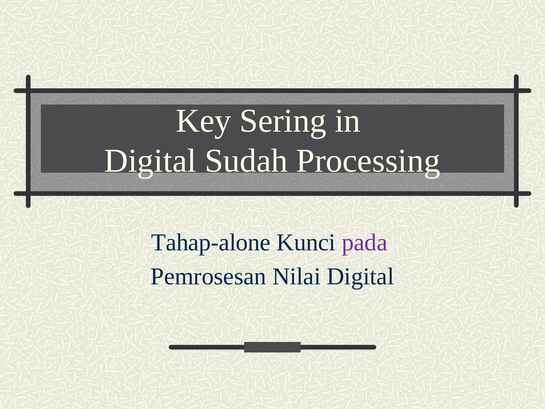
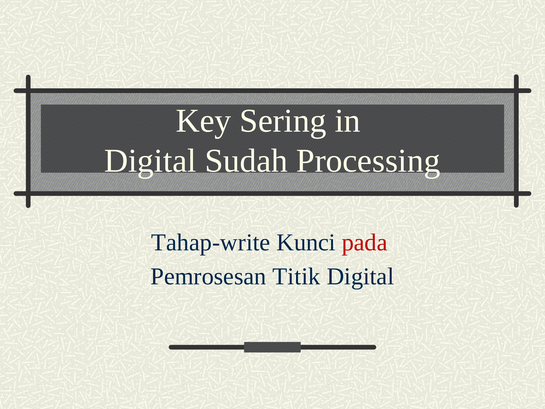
Tahap-alone: Tahap-alone -> Tahap-write (211, 242)
pada colour: purple -> red (365, 242)
Nilai: Nilai -> Titik (296, 276)
